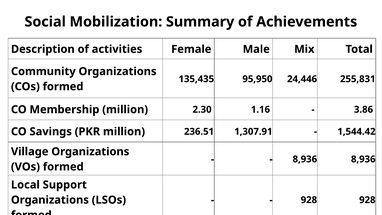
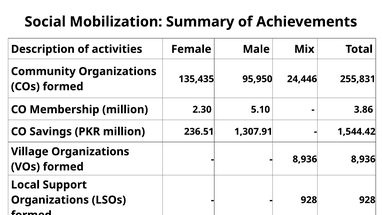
1.16: 1.16 -> 5.10 (260, 109)
